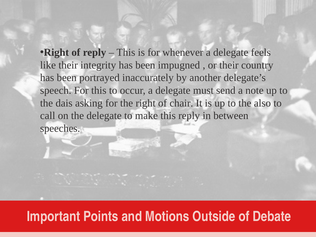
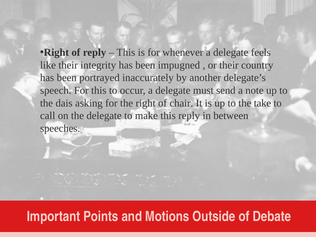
also: also -> take (262, 103)
